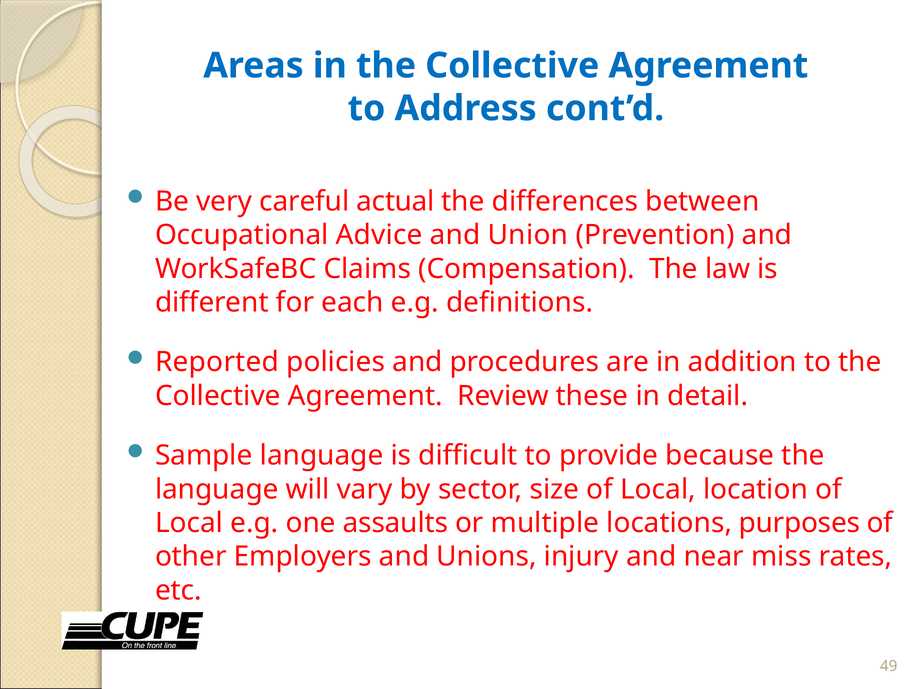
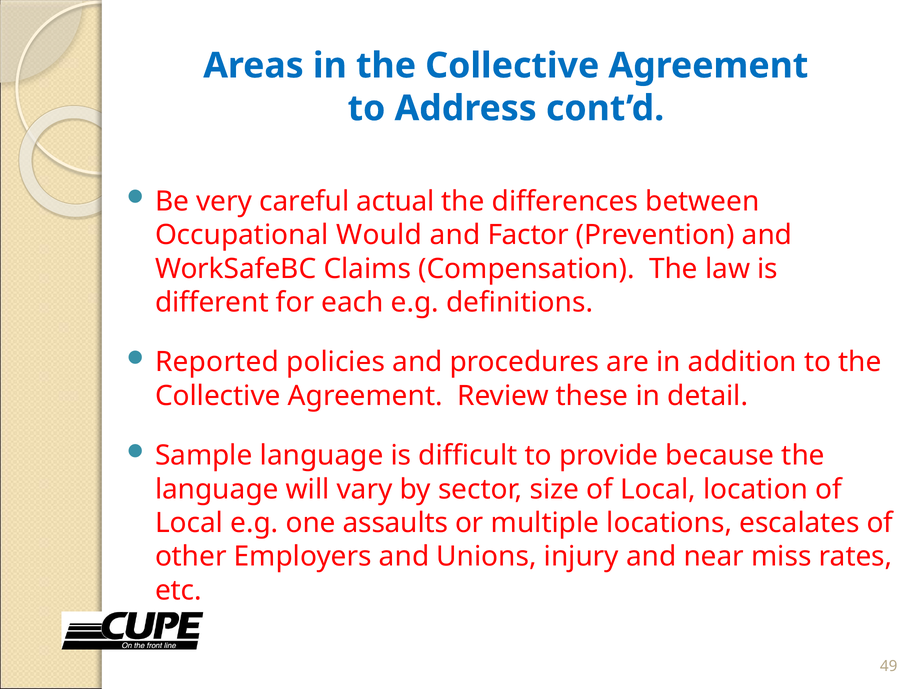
Advice: Advice -> Would (379, 235)
Union: Union -> Factor (528, 235)
purposes: purposes -> escalates (799, 523)
